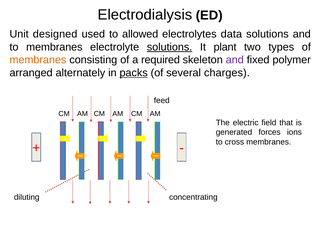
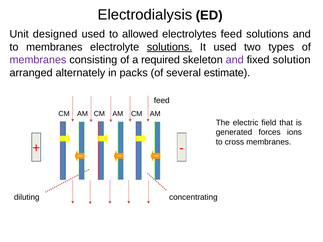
electrolytes data: data -> feed (231, 34)
It plant: plant -> used (225, 47)
membranes colour: orange -> purple (38, 60)
polymer: polymer -> solution (292, 60)
packs underline: present -> none (134, 73)
charges: charges -> estimate (227, 73)
